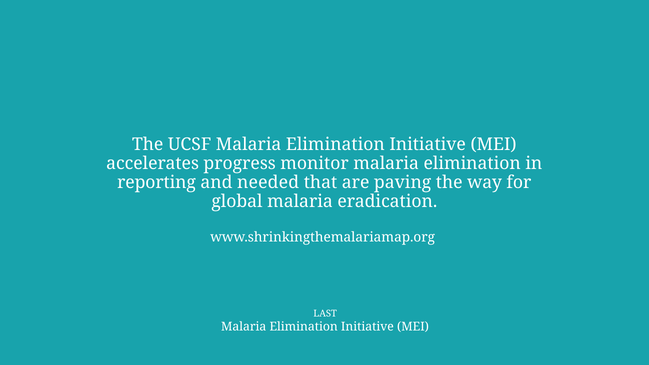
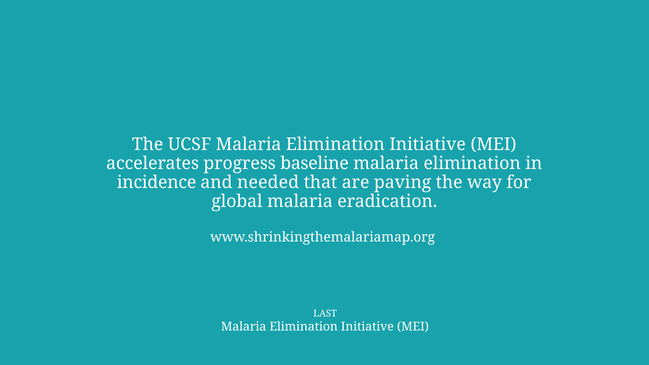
monitor: monitor -> baseline (315, 164)
reporting: reporting -> incidence (157, 183)
